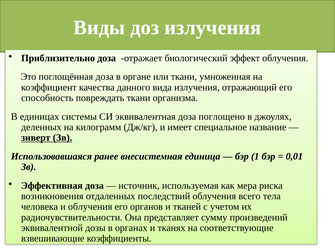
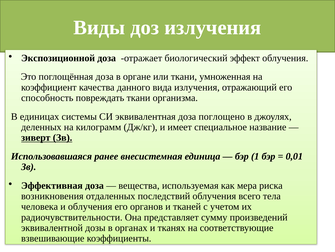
Приблизительно: Приблизительно -> Экспозиционной (58, 58)
источник: источник -> вещества (139, 185)
